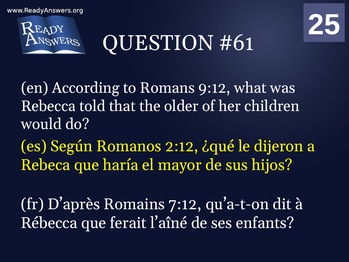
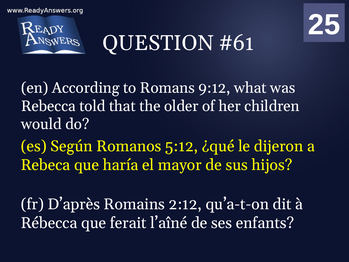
2:12: 2:12 -> 5:12 (182, 146)
7:12: 7:12 -> 2:12 (185, 204)
